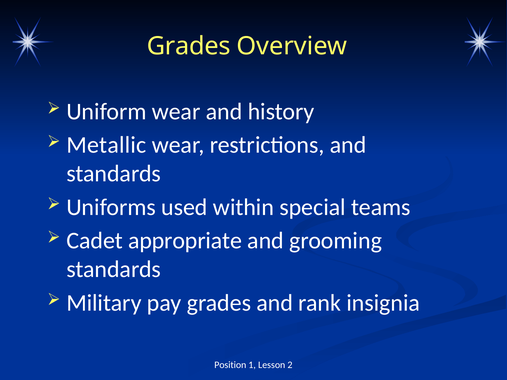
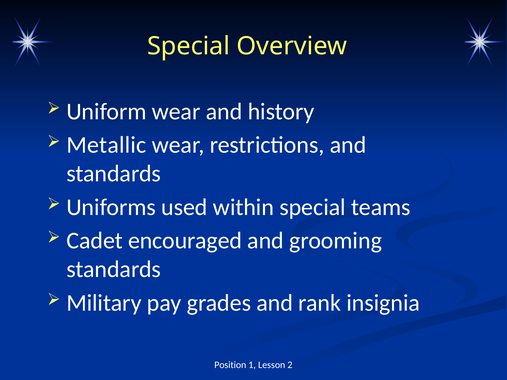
Grades: Grades -> Special (189, 46)
appropriate: appropriate -> encouraged (185, 241)
